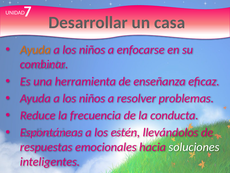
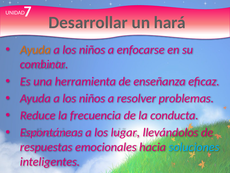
casa: casa -> hará (170, 22)
estén: estén -> lugar (125, 132)
soluciones colour: white -> light blue (194, 147)
